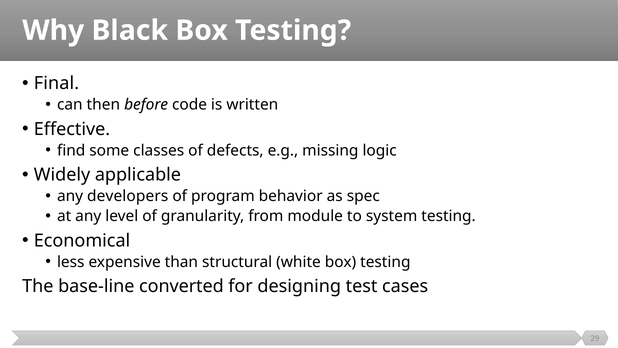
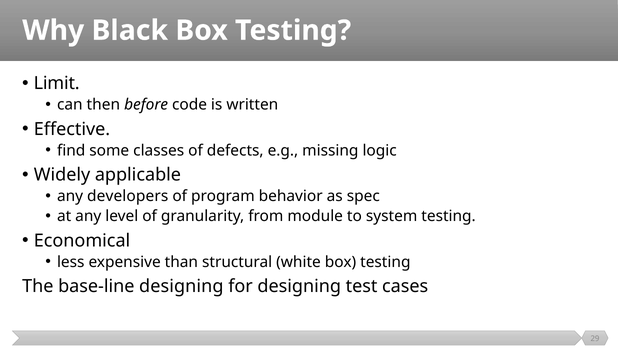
Final: Final -> Limit (57, 83)
base-line converted: converted -> designing (181, 286)
